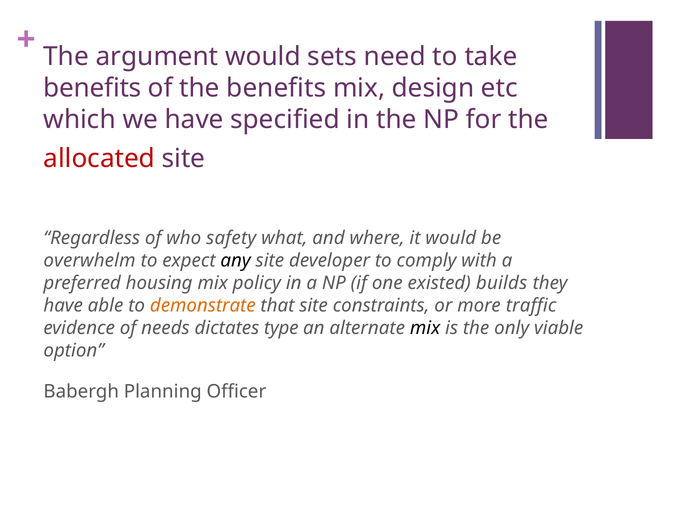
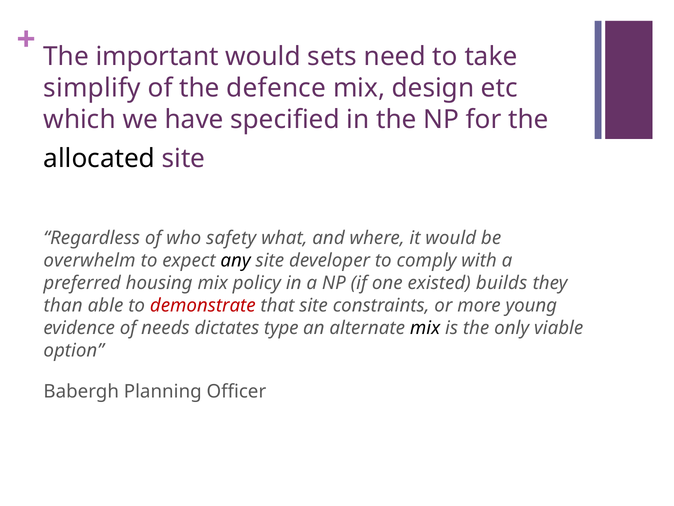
argument: argument -> important (157, 57)
benefits: benefits -> simplify (92, 88)
the benefits: benefits -> defence (276, 88)
allocated colour: red -> black (99, 159)
have: have -> than (63, 305)
demonstrate colour: orange -> red (203, 305)
traffic: traffic -> young (531, 305)
